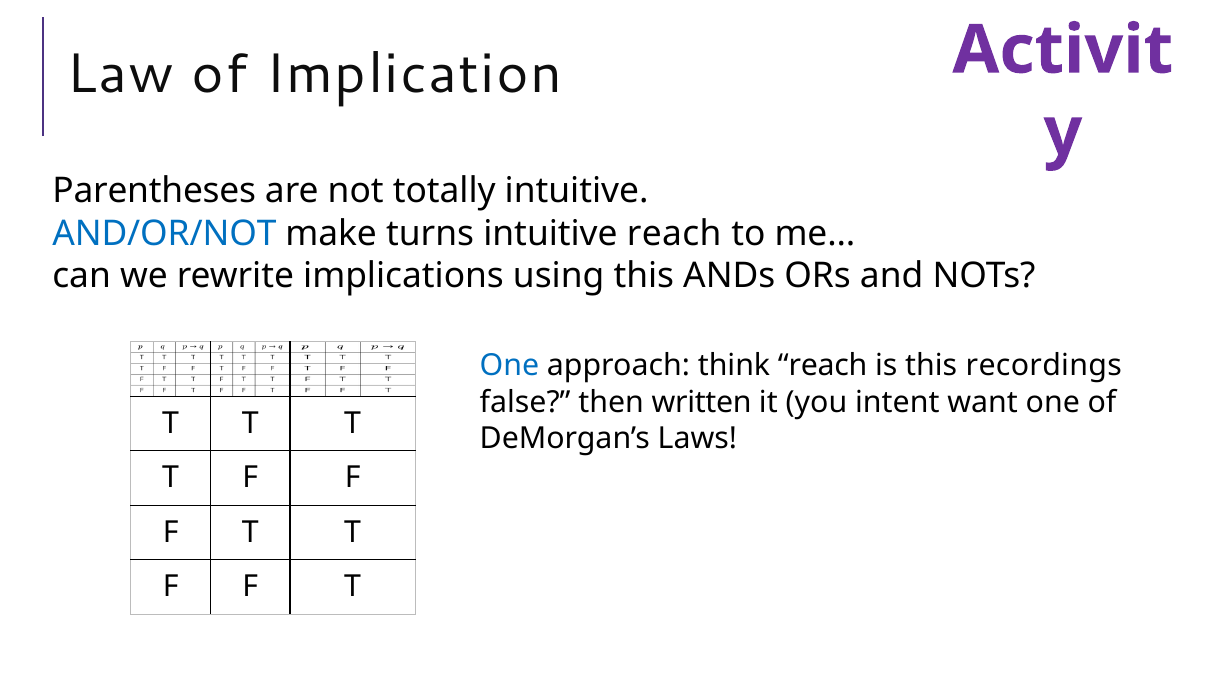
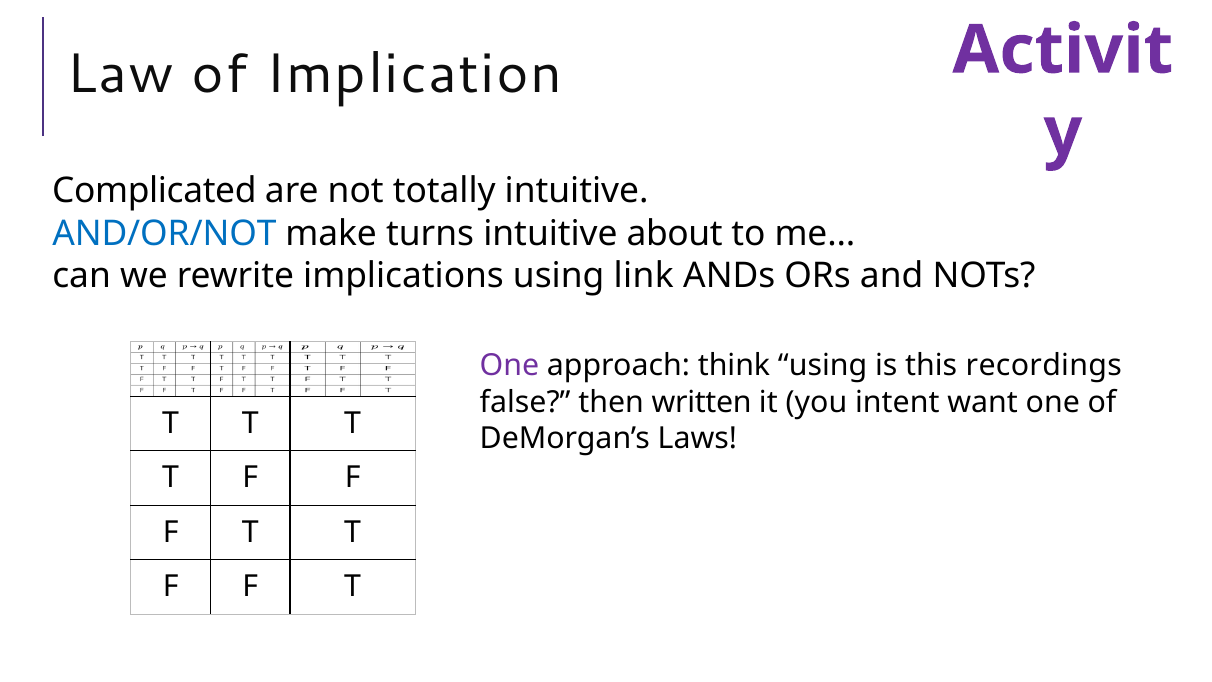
Parentheses: Parentheses -> Complicated (154, 191)
intuitive reach: reach -> about (675, 233)
using this: this -> link (644, 276)
One colour: blue -> purple (509, 366)
think reach: reach -> using (823, 366)
